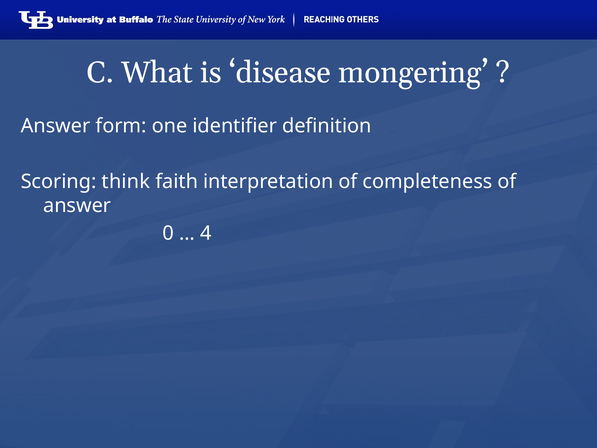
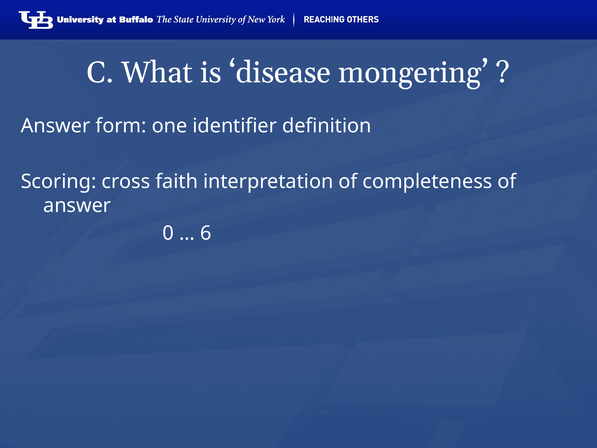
think: think -> cross (126, 181)
4: 4 -> 6 (206, 233)
